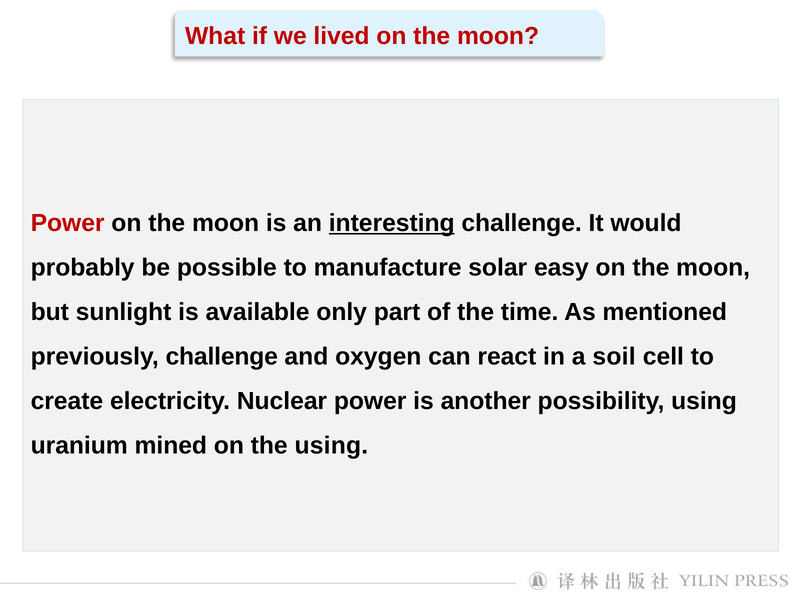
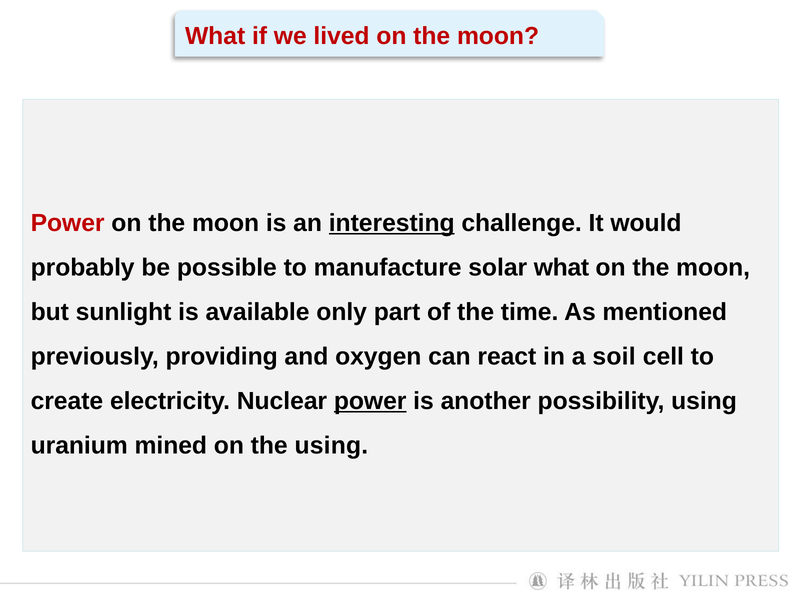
solar easy: easy -> what (561, 268)
previously challenge: challenge -> providing (222, 357)
power underline: none -> present (370, 401)
